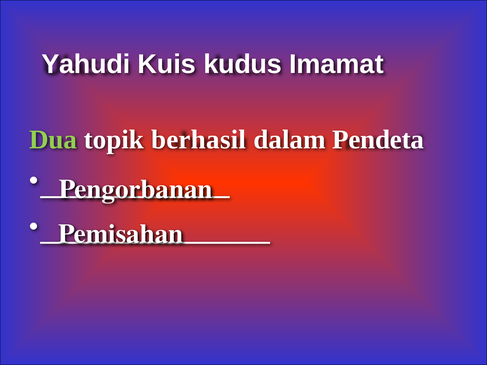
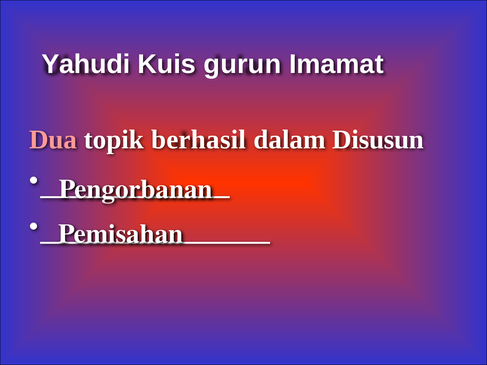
kudus: kudus -> gurun (242, 64)
Dua colour: light green -> pink (53, 140)
Pendeta: Pendeta -> Disusun (378, 140)
